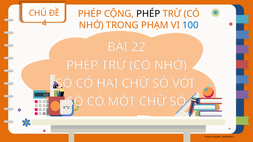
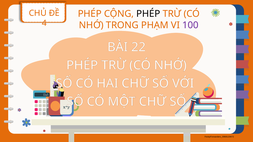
100 colour: blue -> purple (190, 25)
